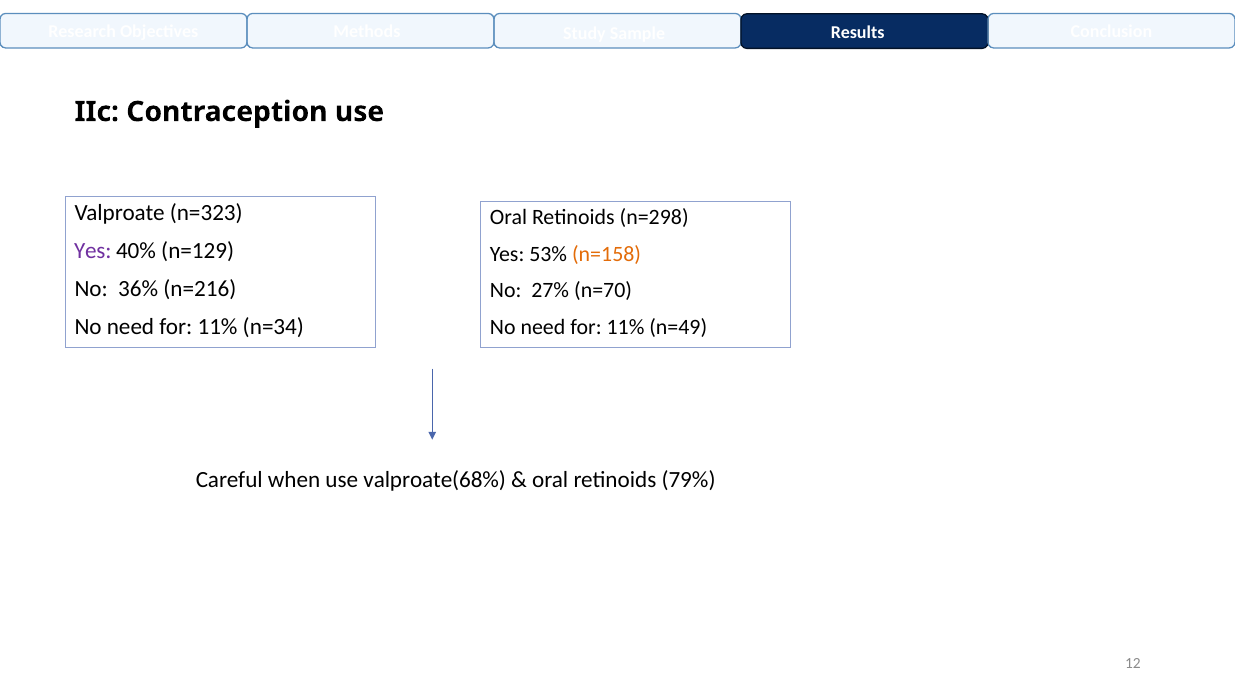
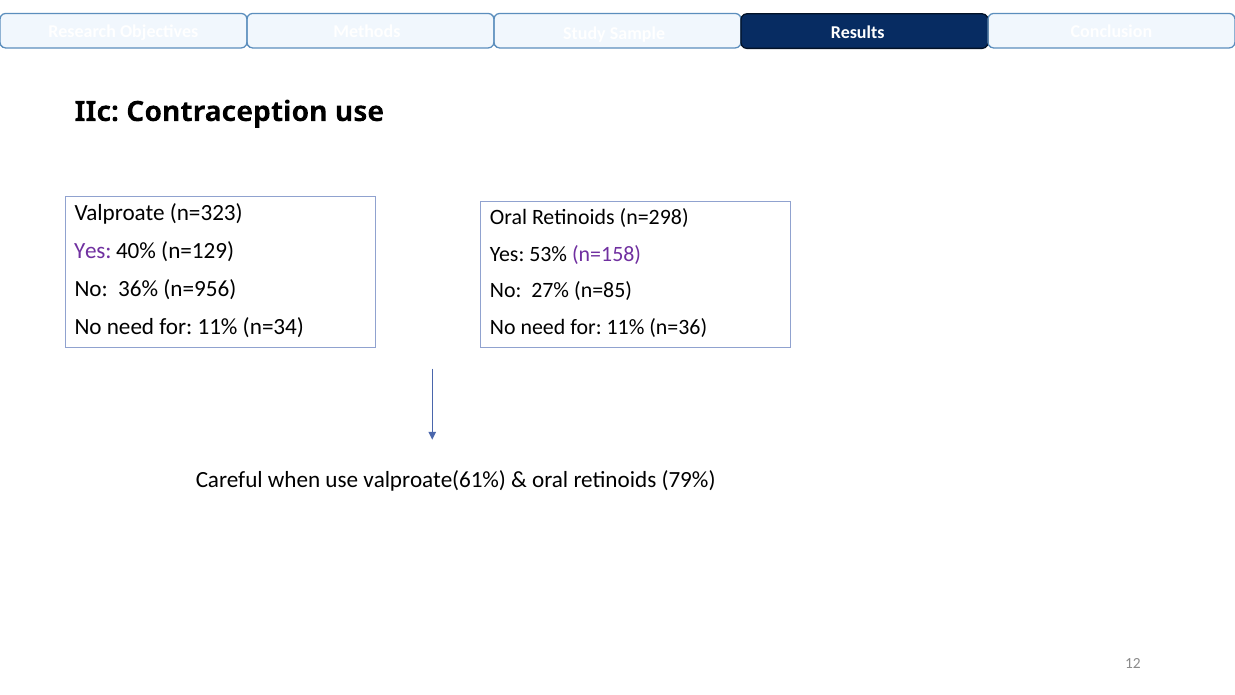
n=158 colour: orange -> purple (607, 254)
n=216: n=216 -> n=956 (200, 289)
n=70: n=70 -> n=85 (603, 291)
n=49: n=49 -> n=36 (678, 327)
valproate(68%: valproate(68% -> valproate(61% (435, 479)
